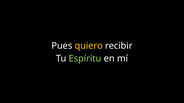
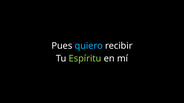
quiero colour: yellow -> light blue (89, 46)
